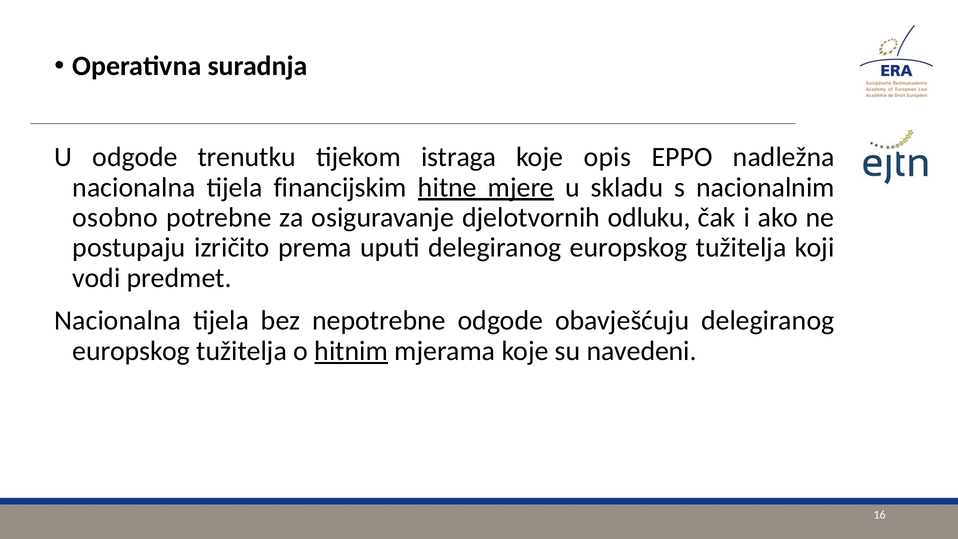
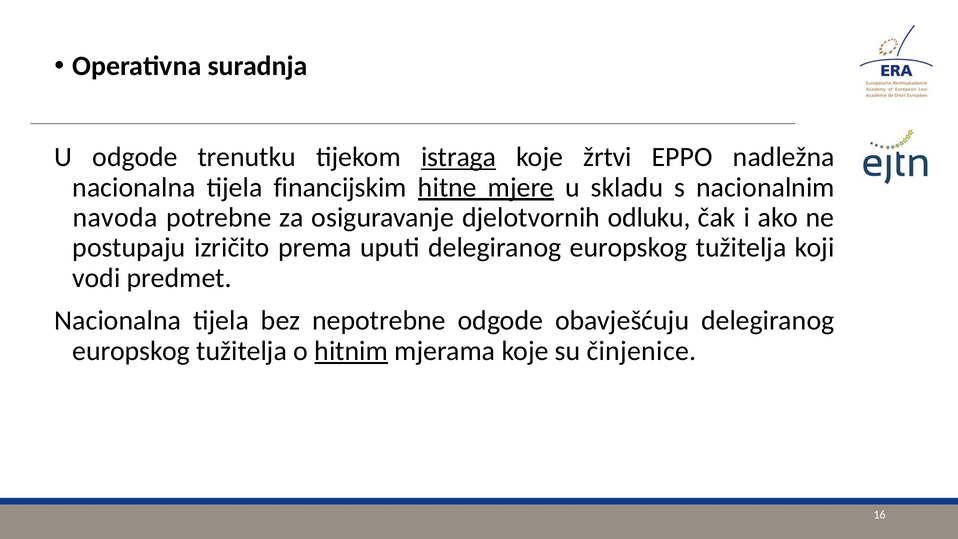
istraga underline: none -> present (459, 157)
opis: opis -> žrtvi (608, 157)
osobno: osobno -> navoda (115, 217)
navedeni: navedeni -> činjenice (642, 351)
